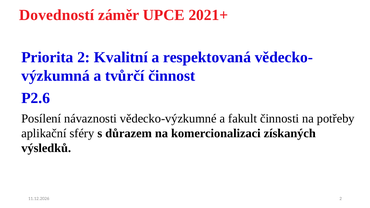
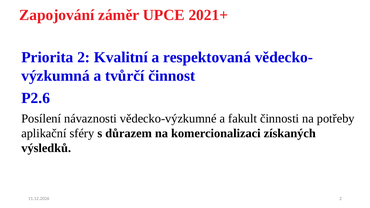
Dovedností: Dovedností -> Zapojování (57, 15)
